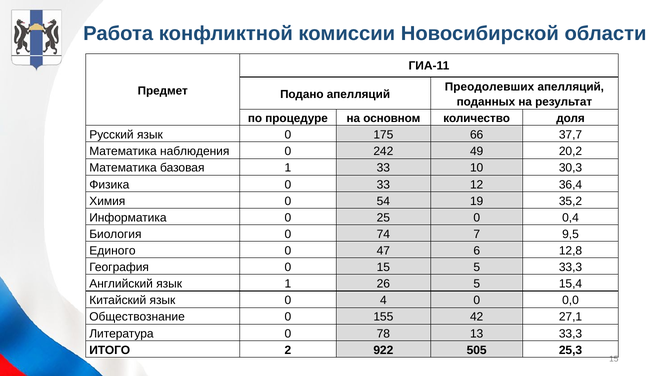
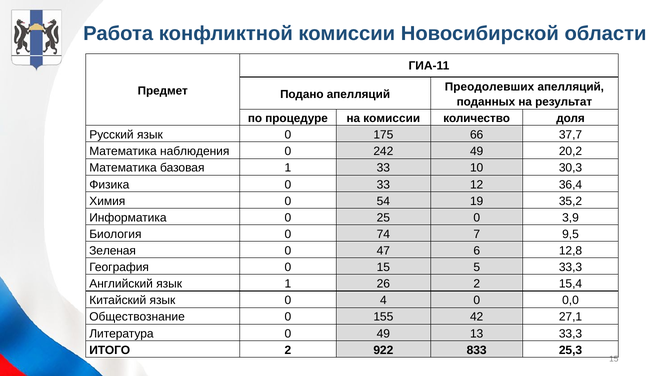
на основном: основном -> комиссии (392, 119)
0,4: 0,4 -> 3,9 (571, 218)
Единого: Единого -> Зеленая (113, 251)
26 5: 5 -> 2 (477, 284)
0 78: 78 -> 49 (383, 334)
505: 505 -> 833 (477, 350)
